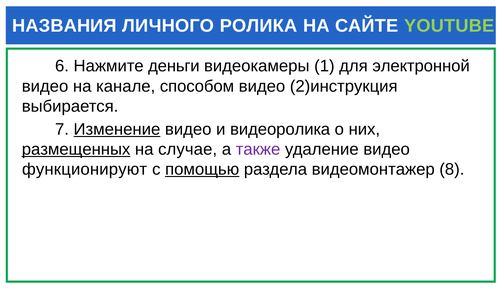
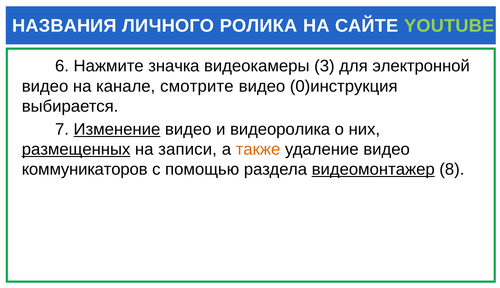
деньги: деньги -> значка (174, 66)
1: 1 -> 3 (324, 66)
способом: способом -> смотрите (197, 86)
2)инструкция: 2)инструкция -> 0)инструкция (344, 86)
случае: случае -> записи (188, 150)
также colour: purple -> orange (258, 150)
функционируют: функционируют -> коммуникаторов (85, 170)
помощью underline: present -> none (202, 170)
видеомонтажер underline: none -> present (373, 170)
